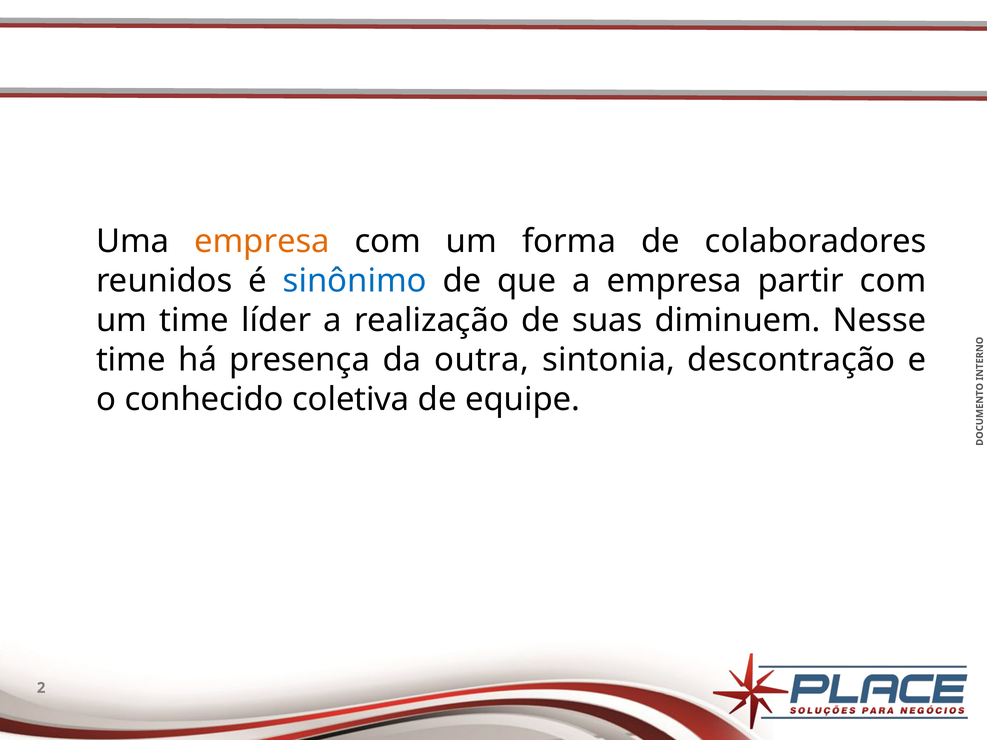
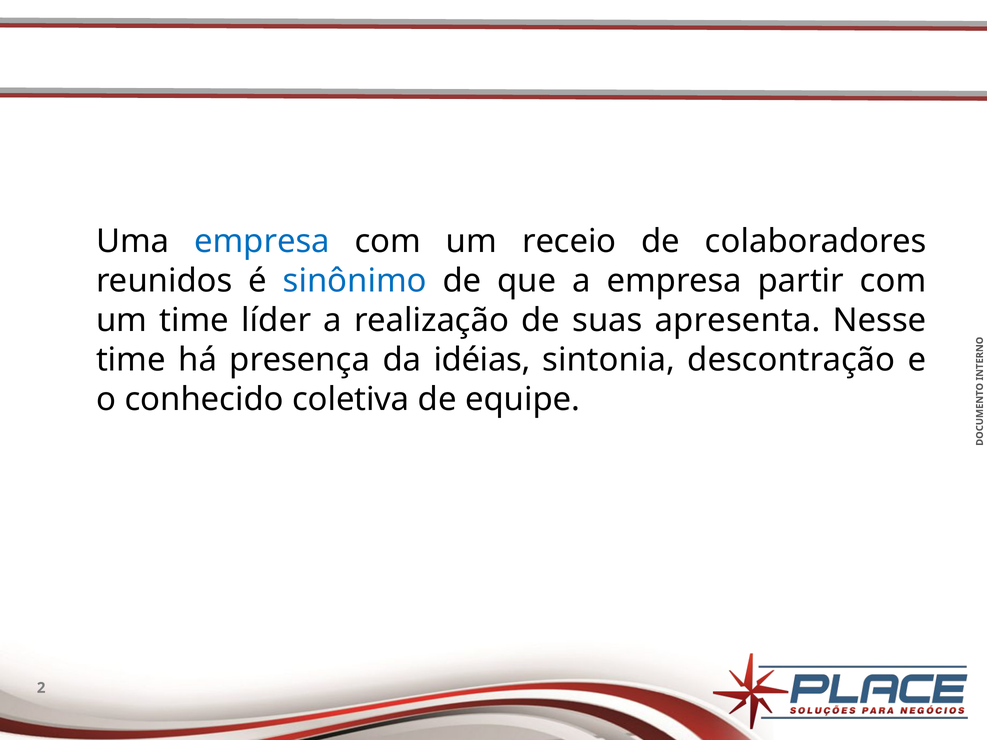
empresa colour: orange -> blue (262, 242)
forma: forma -> receio (569, 242)
diminuem: diminuem -> apresenta (738, 321)
outra: outra -> idéias (482, 360)
